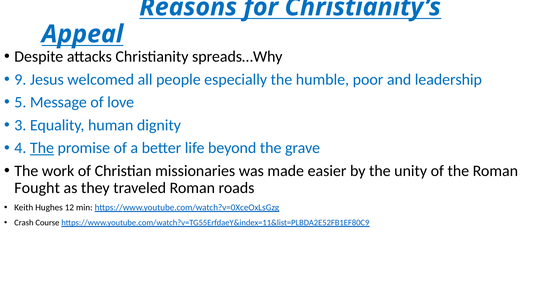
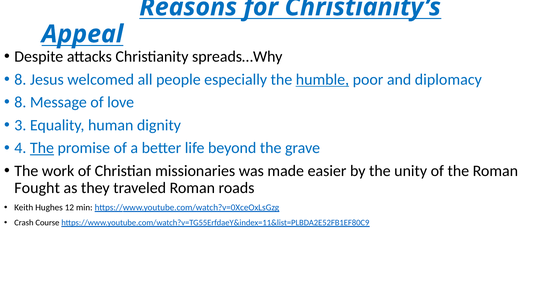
9: 9 -> 8 (20, 80)
humble underline: none -> present (322, 80)
leadership: leadership -> diplomacy (448, 80)
5: 5 -> 8 (20, 102)
